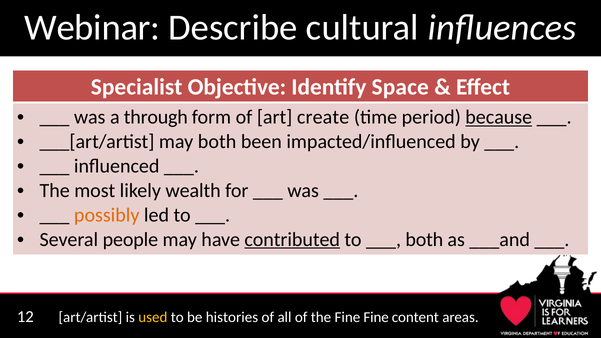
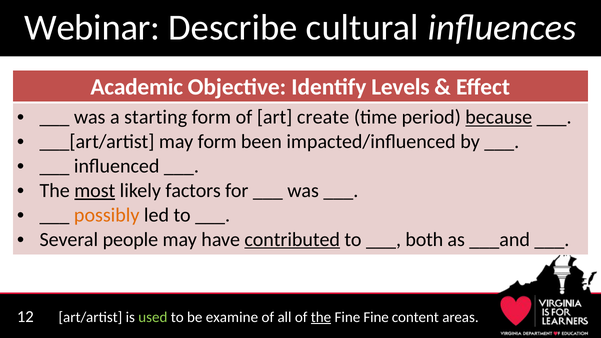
Specialist: Specialist -> Academic (137, 87)
Space: Space -> Levels (400, 87)
through: through -> starting (156, 117)
may both: both -> form (217, 142)
most underline: none -> present (95, 191)
wealth: wealth -> factors (193, 191)
used colour: yellow -> light green (153, 317)
histories: histories -> examine (232, 317)
the underline: none -> present (321, 317)
